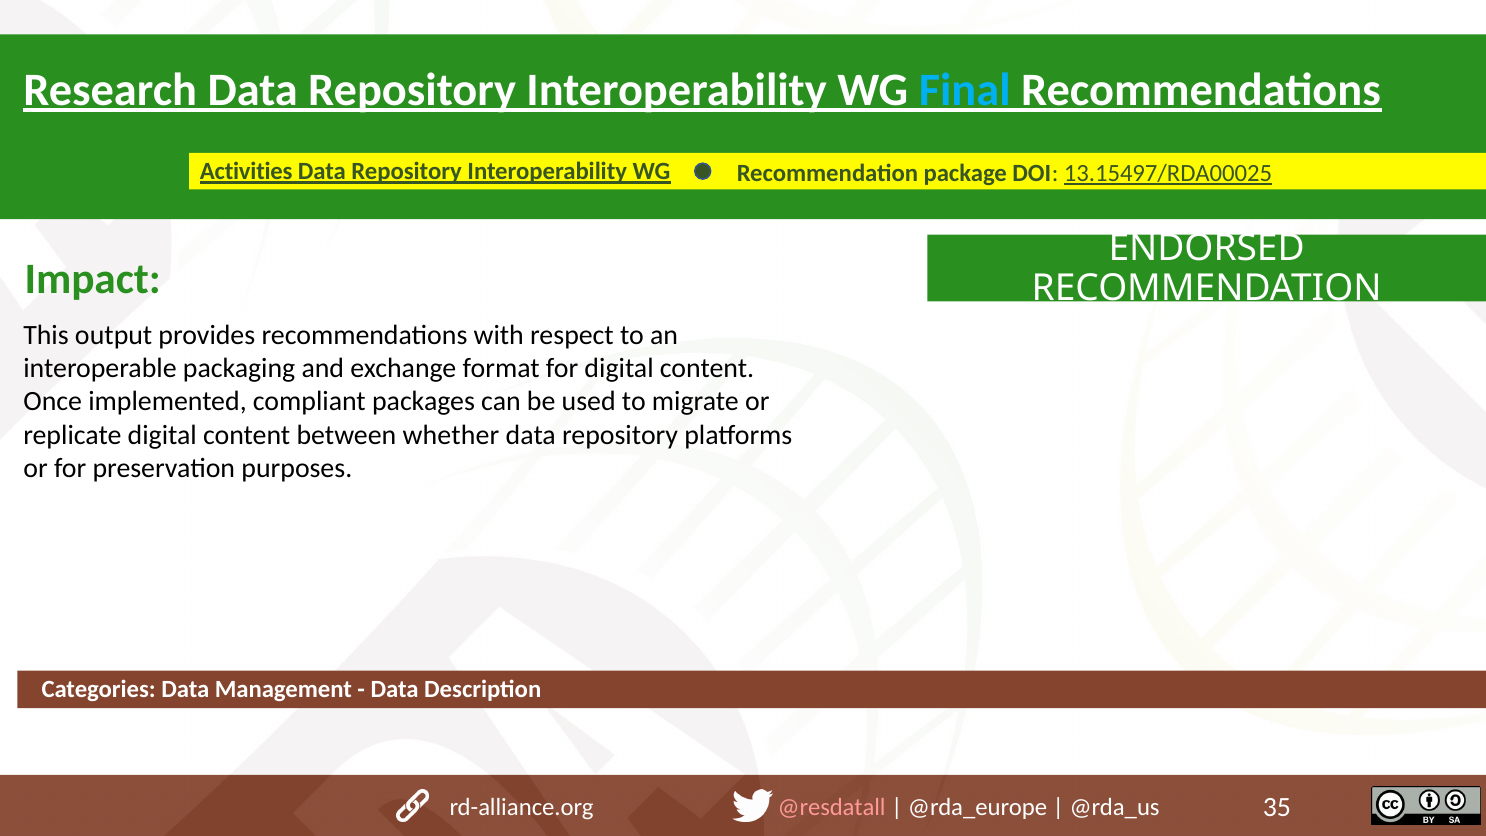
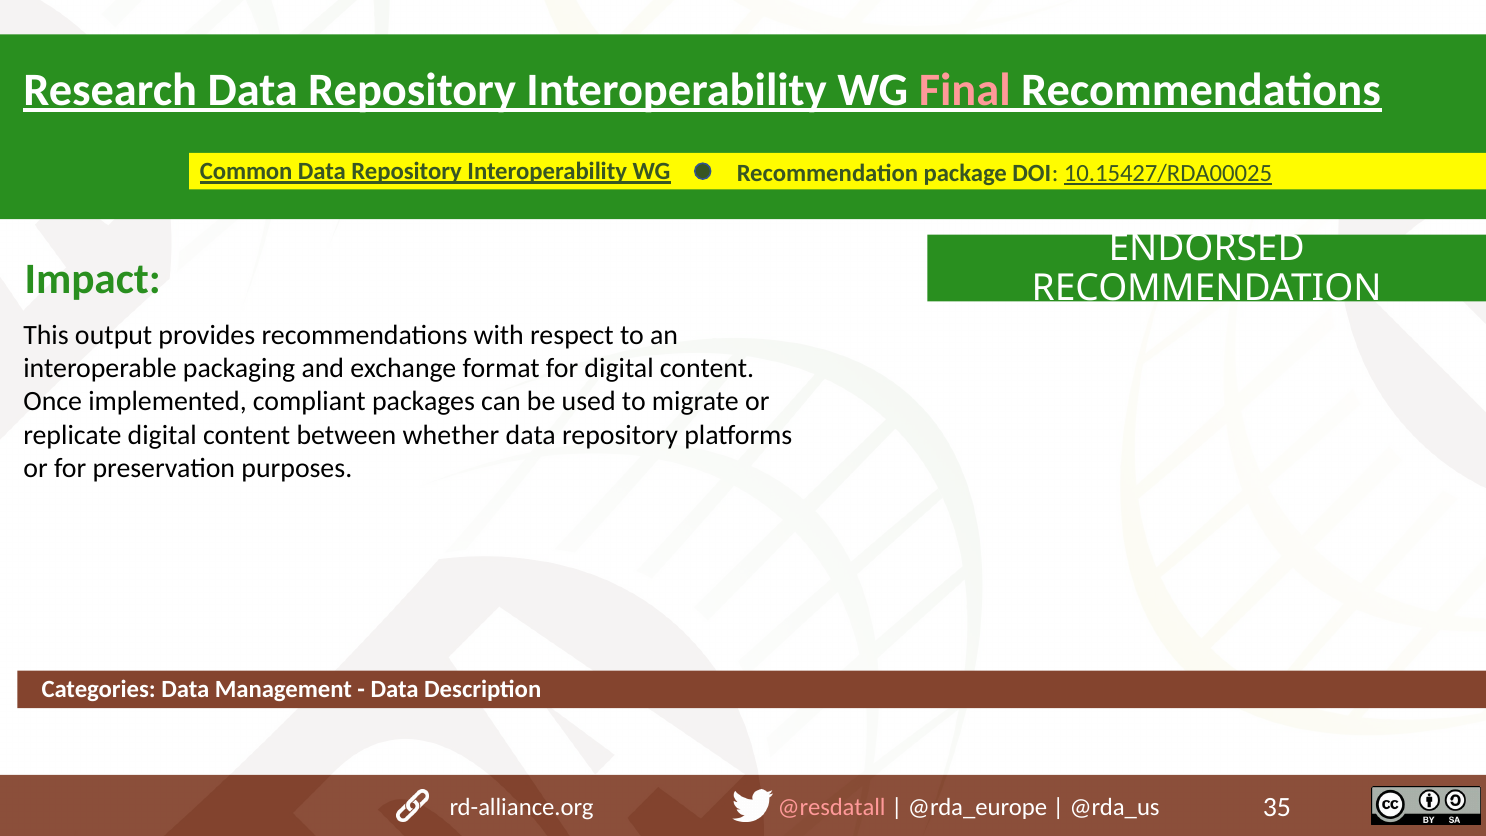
Final colour: light blue -> pink (965, 90)
Activities: Activities -> Common (246, 171)
13.15497/RDA00025: 13.15497/RDA00025 -> 10.15427/RDA00025 (1168, 173)
